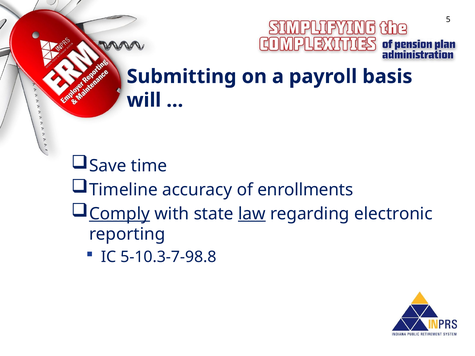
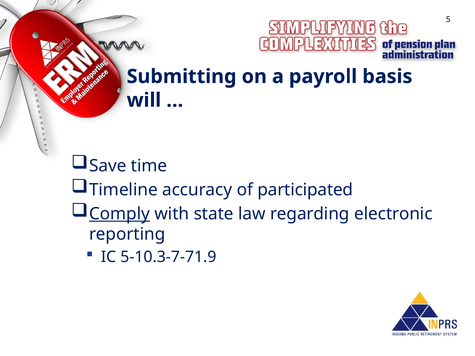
enrollments: enrollments -> participated (305, 190)
law underline: present -> none (252, 214)
5-10.3-7-98.8: 5-10.3-7-98.8 -> 5-10.3-7-71.9 (168, 257)
